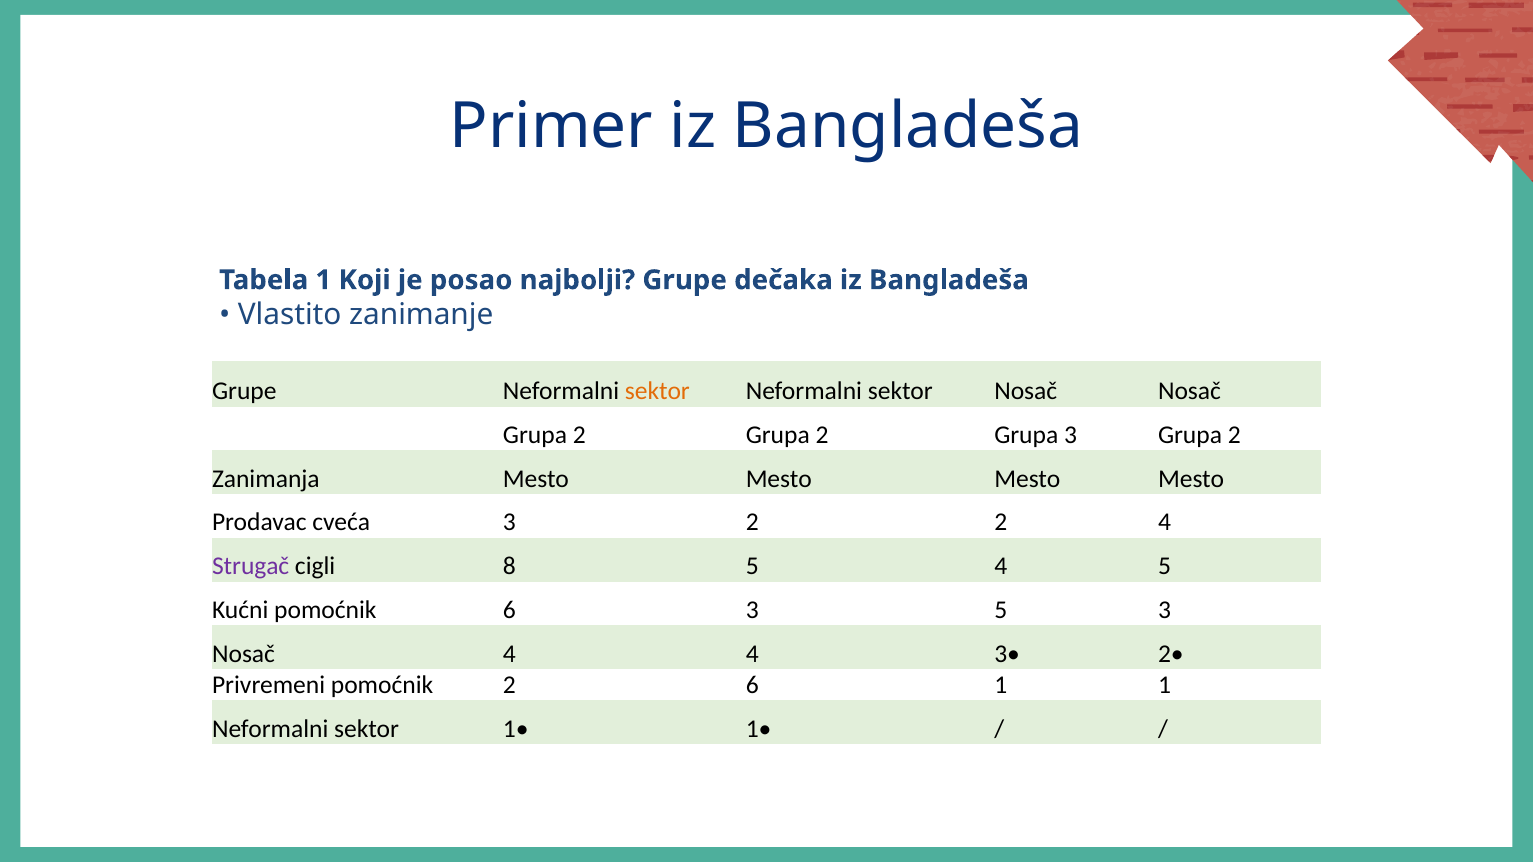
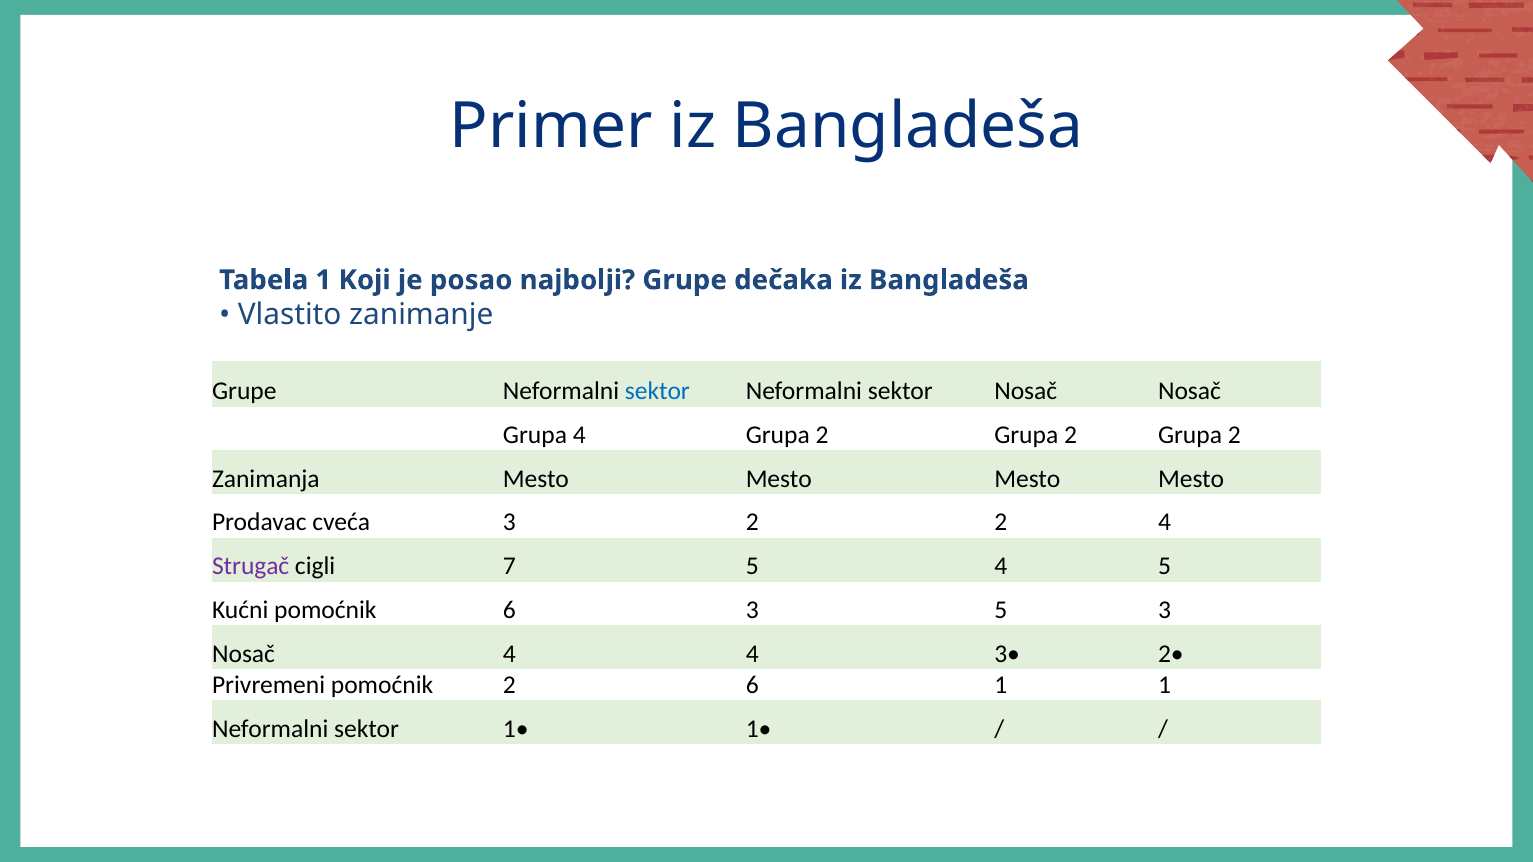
sektor colour: orange -> blue (657, 391)
2: 2 -> 4 (579, 435)
3: 3 -> 2 (1071, 435)
8: 8 -> 7 (509, 566)
